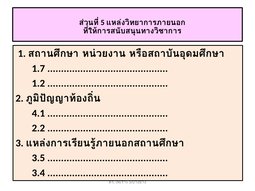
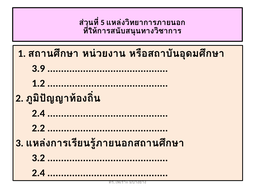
1.7: 1.7 -> 3.9 (38, 69)
4.1: 4.1 -> 2.4 (38, 113)
3.5: 3.5 -> 3.2 (38, 158)
3.4: 3.4 -> 2.4 (38, 173)
